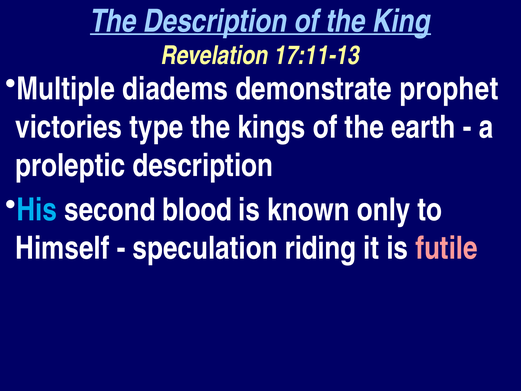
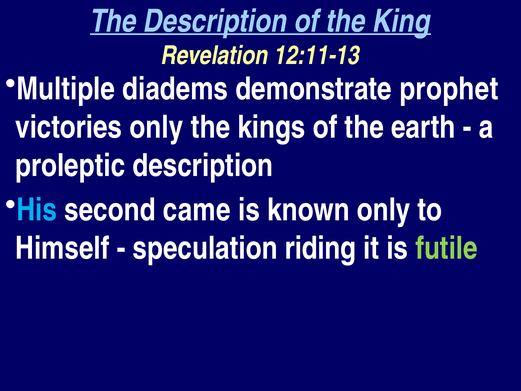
17:11-13: 17:11-13 -> 12:11-13 (317, 56)
victories type: type -> only (156, 127)
blood: blood -> came (197, 210)
futile colour: pink -> light green (447, 248)
